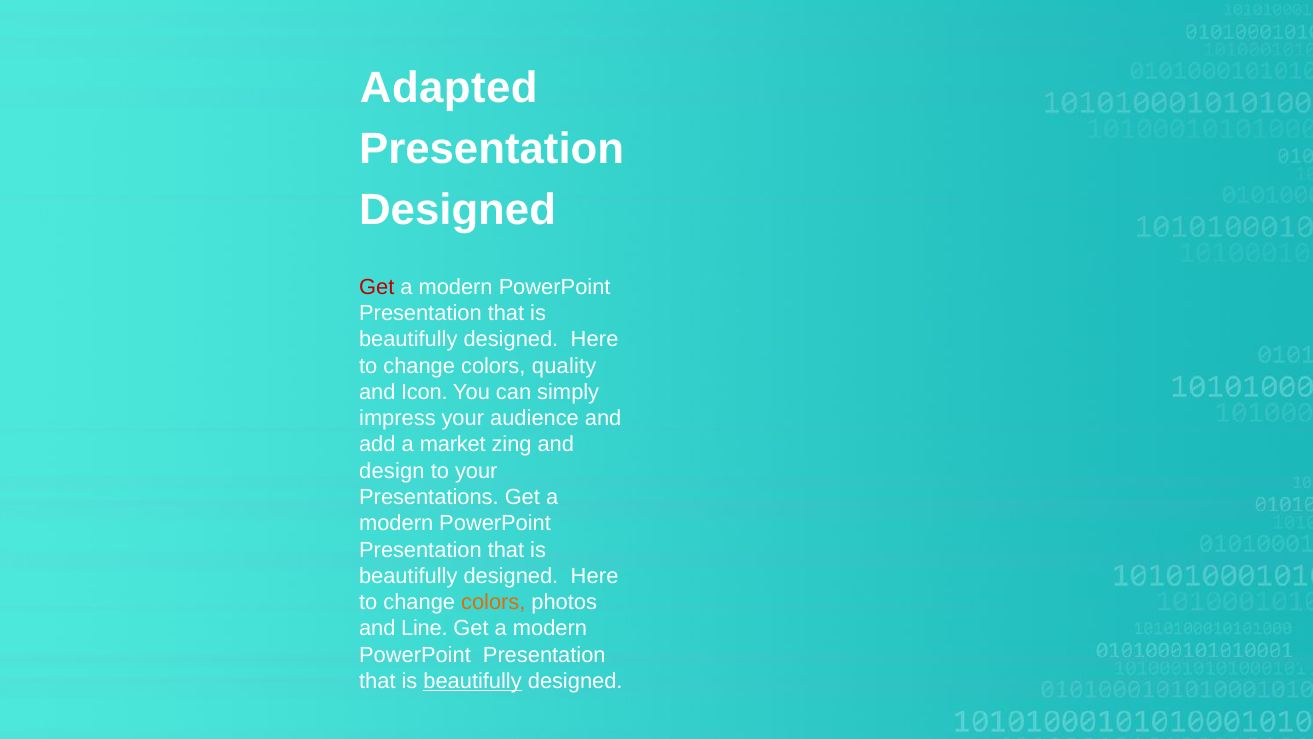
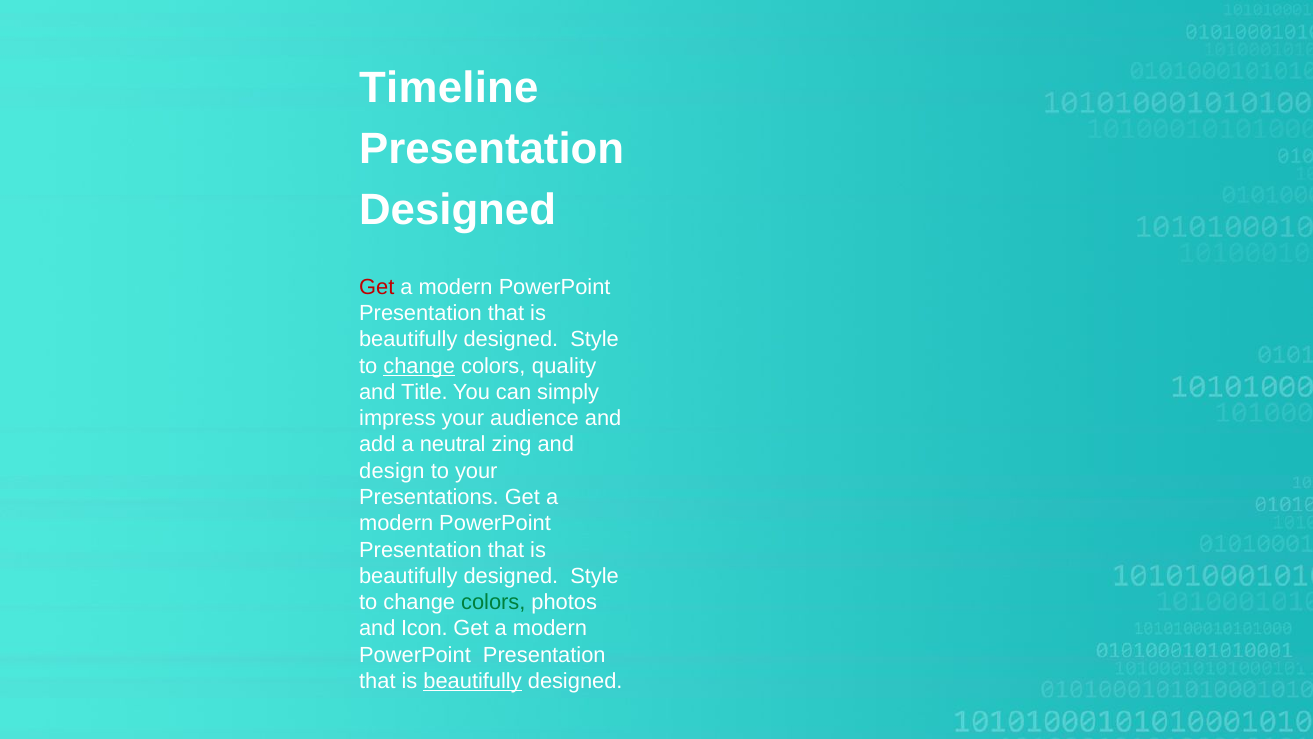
Adapted: Adapted -> Timeline (449, 88)
Here: Here -> Style (595, 339)
change underline: none -> present (419, 366)
Icon: Icon -> Title (424, 392)
market: market -> neutral (453, 445)
Here: Here -> Style (595, 576)
colors colour: orange -> green (493, 602)
Line: Line -> Icon (424, 628)
